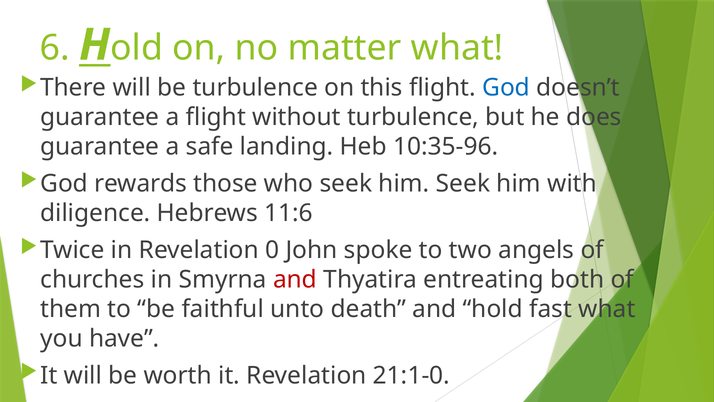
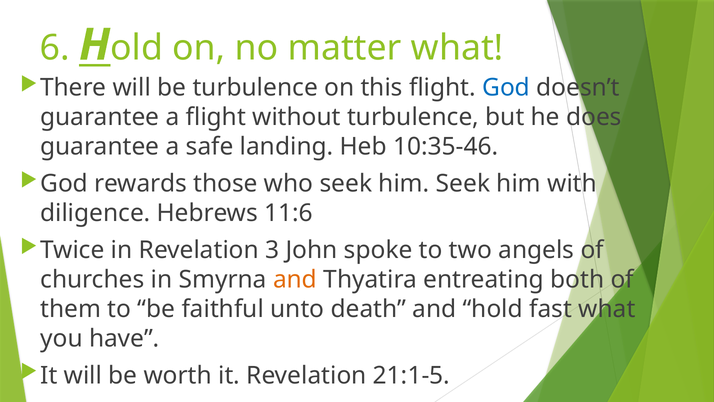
10:35-96: 10:35-96 -> 10:35-46 (446, 147)
0: 0 -> 3 (272, 250)
and colour: red -> orange (295, 279)
21:1-0: 21:1-0 -> 21:1-5 (411, 375)
